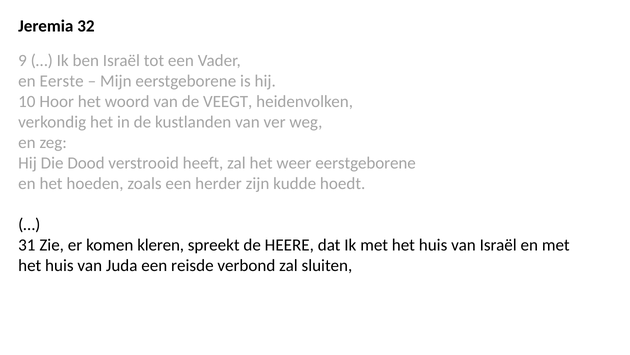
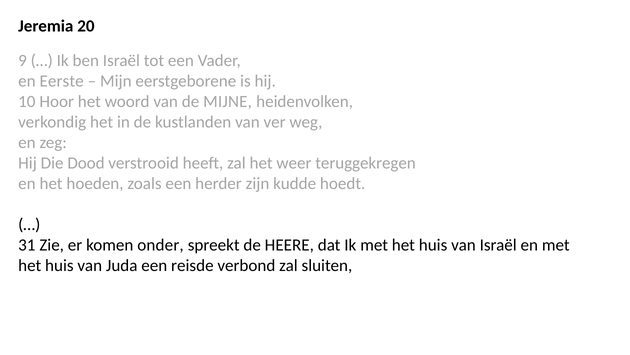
32: 32 -> 20 (86, 26)
VEEGT: VEEGT -> MIJNE (228, 101)
weer eerstgeborene: eerstgeborene -> teruggekregen (366, 163)
kleren: kleren -> onder (161, 245)
